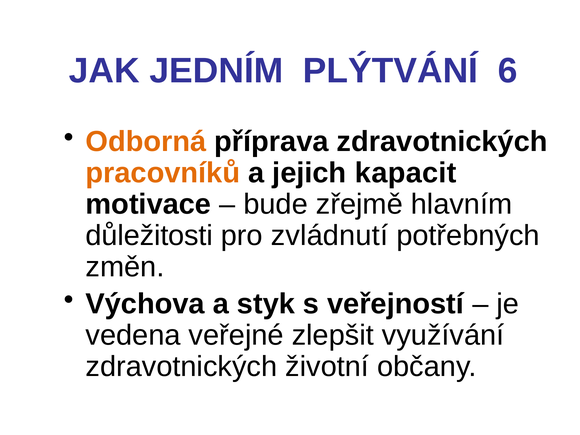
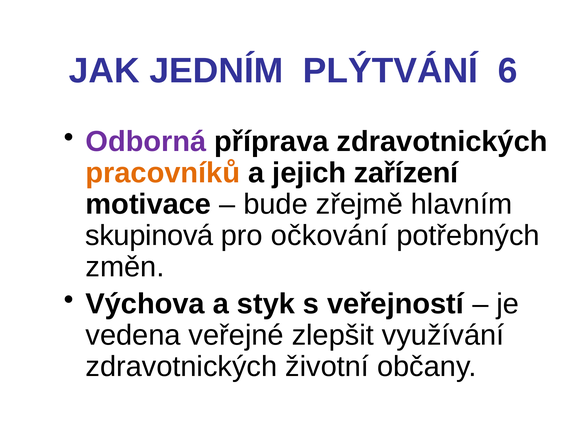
Odborná colour: orange -> purple (146, 142)
kapacit: kapacit -> zařízení (406, 173)
důležitosti: důležitosti -> skupinová (149, 236)
zvládnutí: zvládnutí -> očkování (329, 236)
